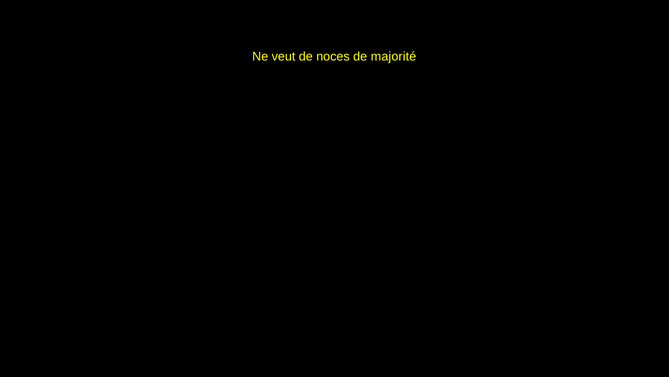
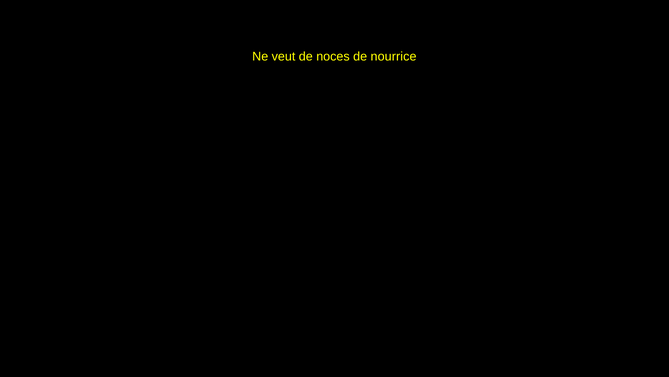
majorité: majorité -> nourrice (394, 56)
